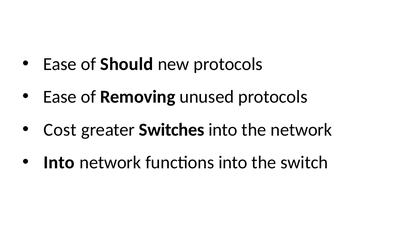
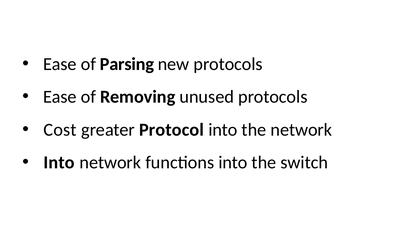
Should: Should -> Parsing (127, 64)
Switches: Switches -> Protocol (172, 130)
